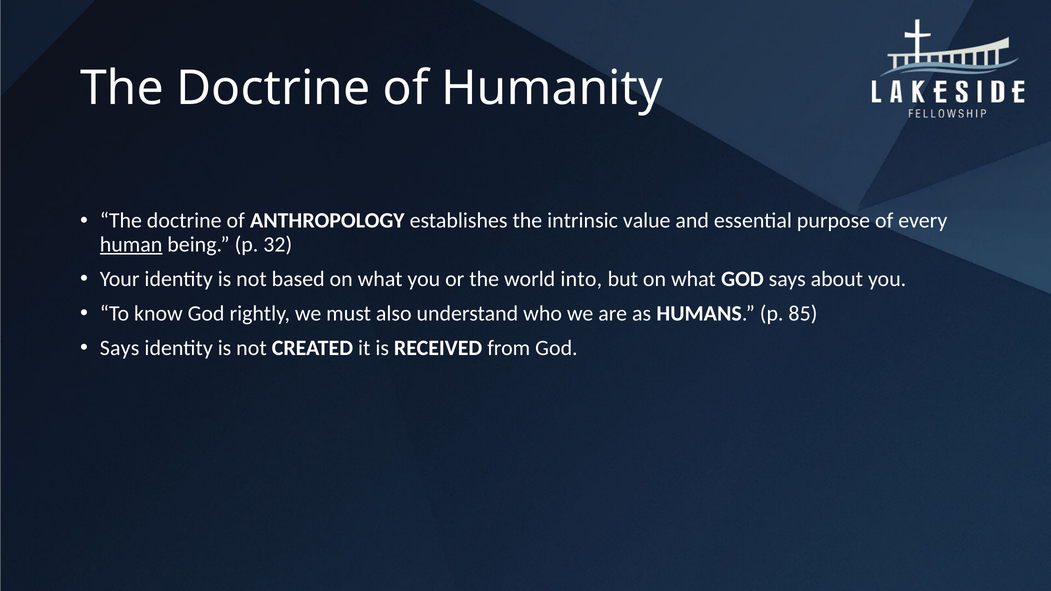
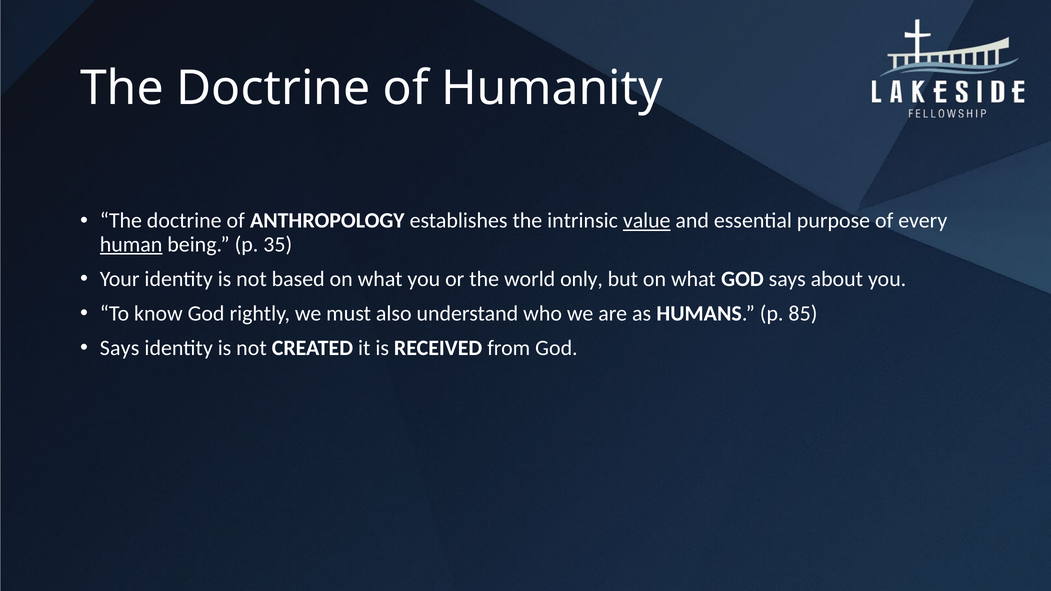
value underline: none -> present (647, 221)
32: 32 -> 35 (278, 244)
into: into -> only (582, 279)
